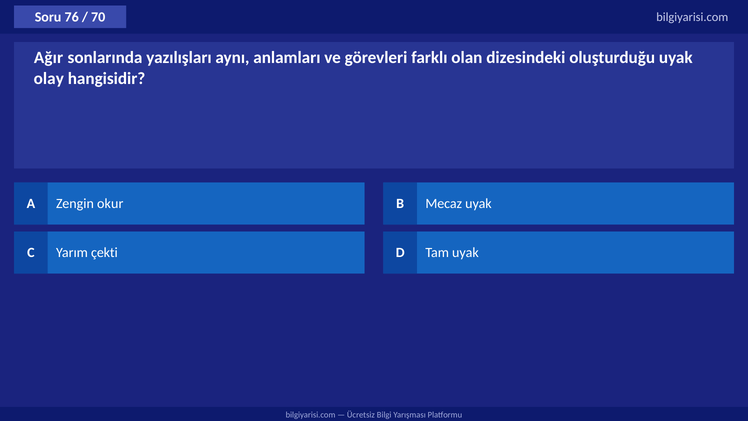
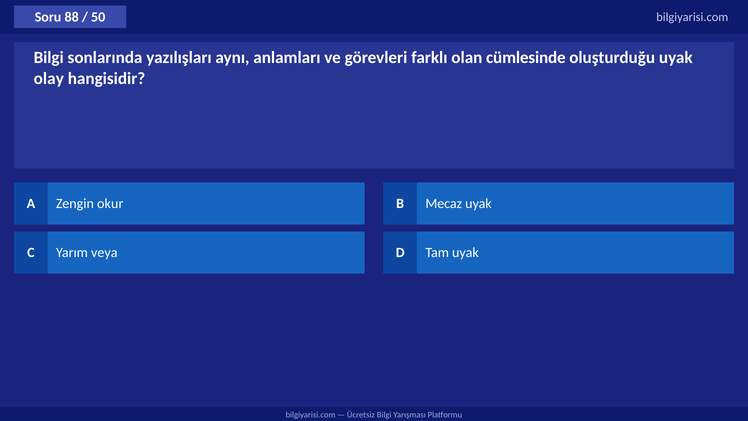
76: 76 -> 88 (72, 17)
70: 70 -> 50 (98, 17)
Ağır: Ağır -> Bilgi (49, 58)
dizesindeki: dizesindeki -> cümlesinde (526, 58)
çekti: çekti -> veya (104, 253)
